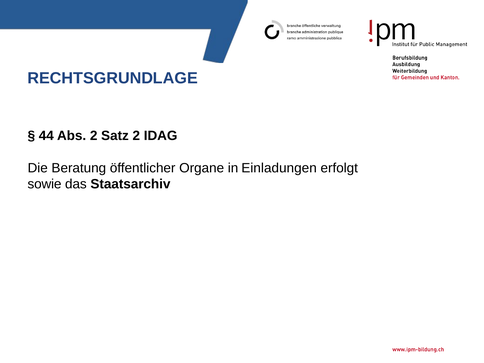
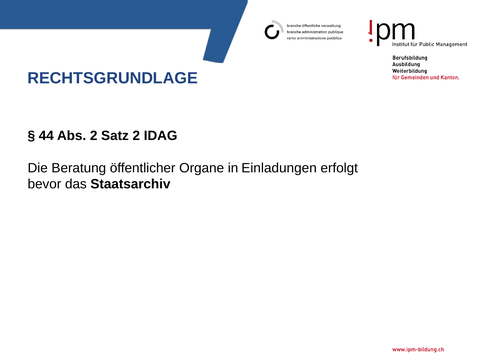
sowie: sowie -> bevor (44, 184)
